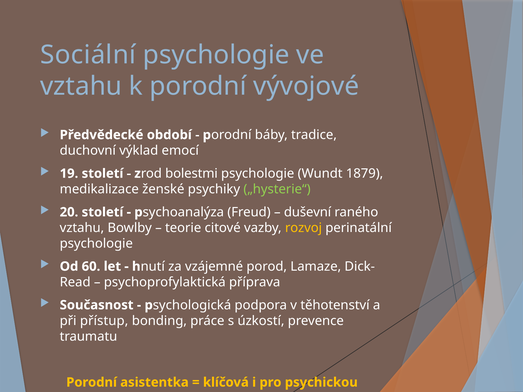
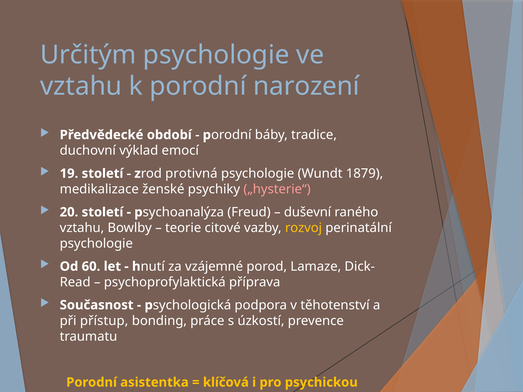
Sociální: Sociální -> Určitým (88, 55)
vývojové: vývojové -> narození (306, 86)
bolestmi: bolestmi -> protivná (191, 174)
„hysterie“ colour: light green -> pink (277, 189)
